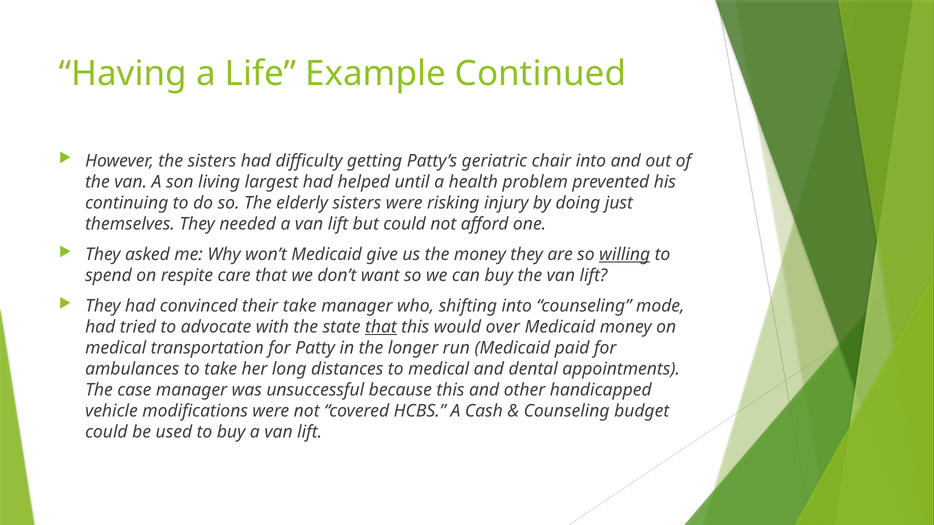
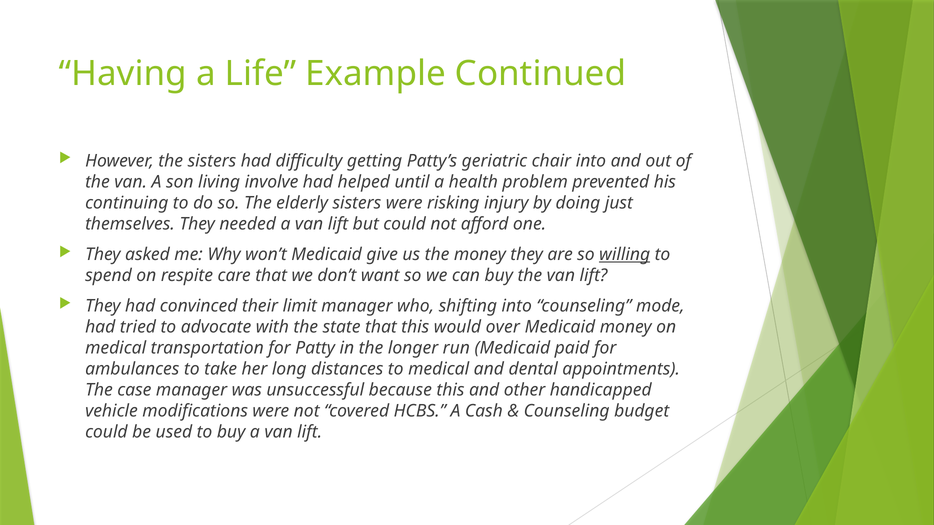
largest: largest -> involve (271, 182)
their take: take -> limit (300, 306)
that underline: present -> none (381, 327)
